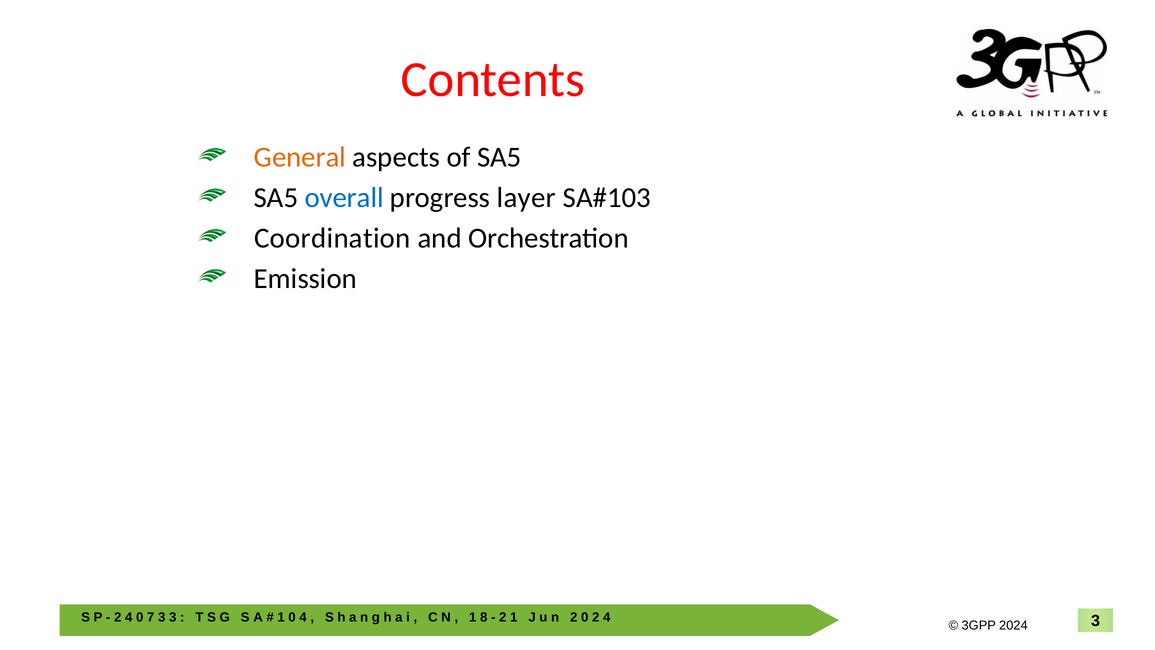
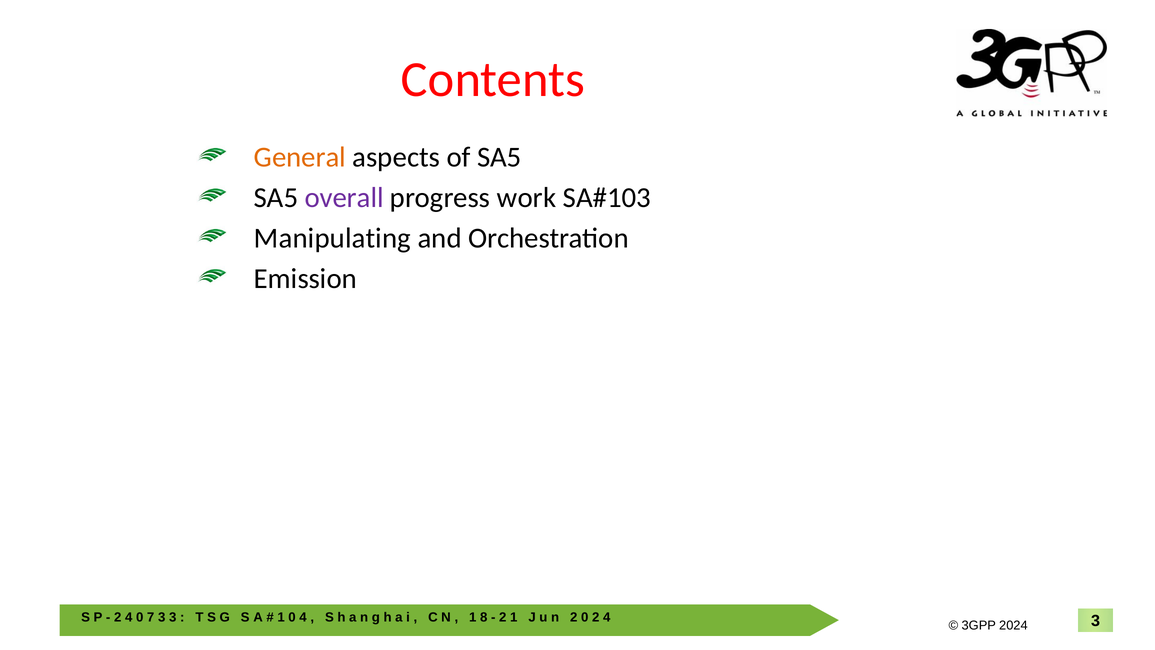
overall colour: blue -> purple (344, 198)
layer: layer -> work (526, 198)
Coordination: Coordination -> Manipulating (332, 238)
